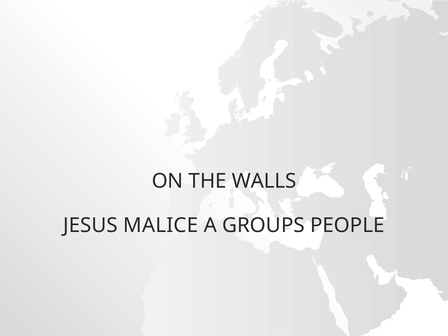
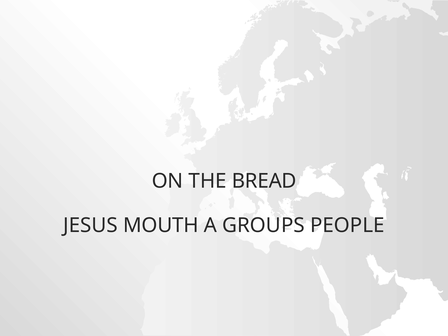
WALLS: WALLS -> BREAD (264, 181)
MALICE: MALICE -> MOUTH (161, 225)
